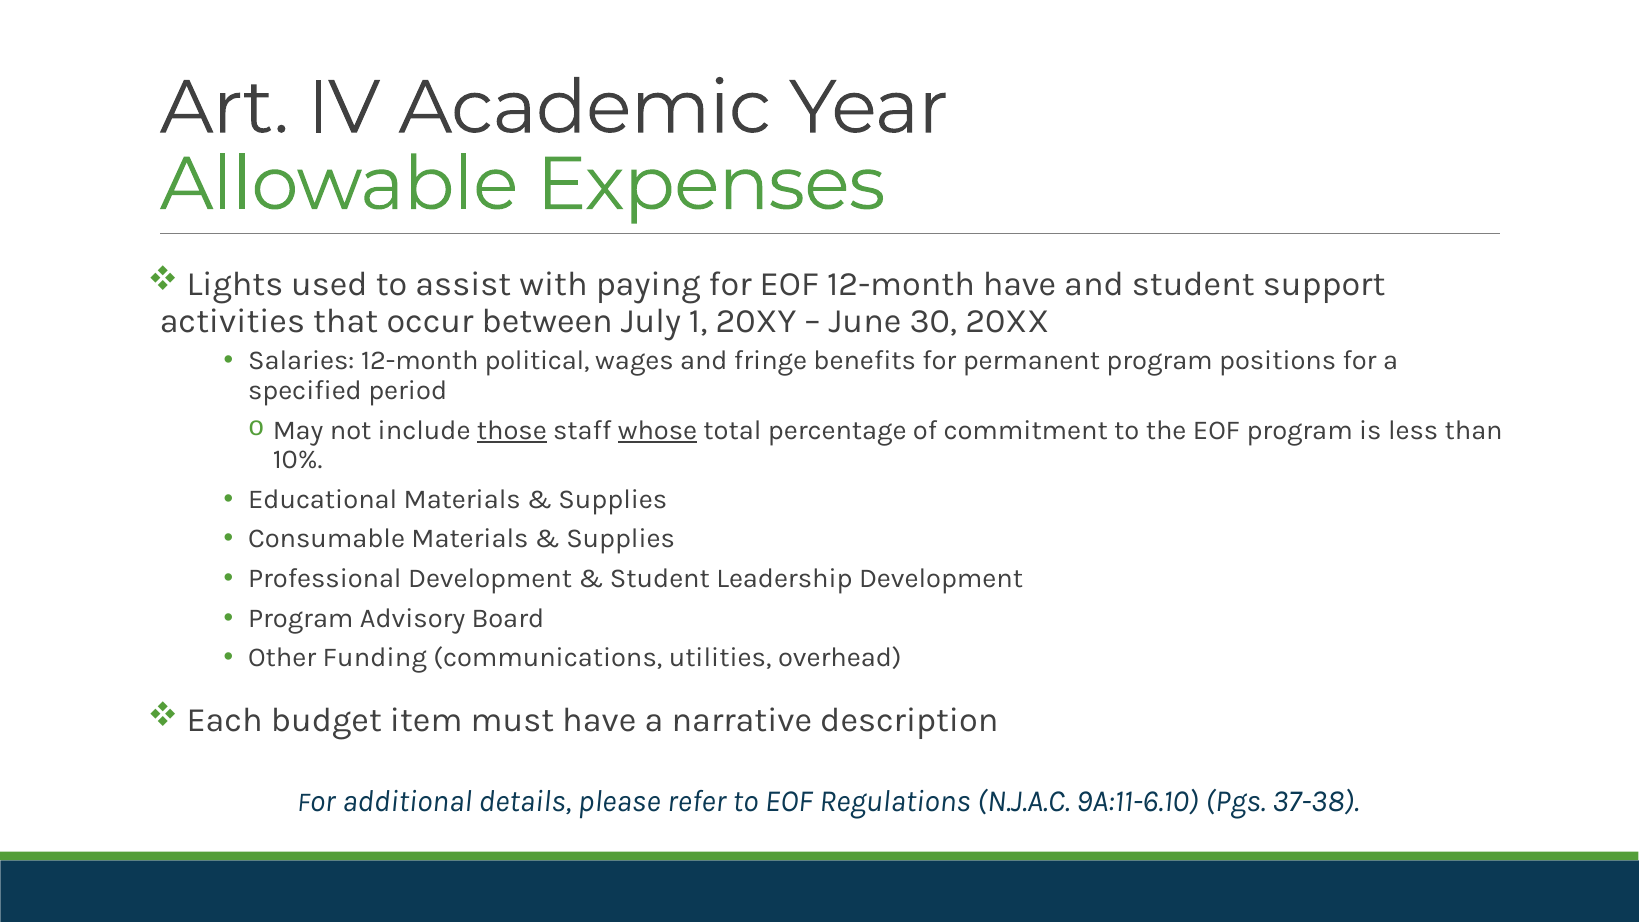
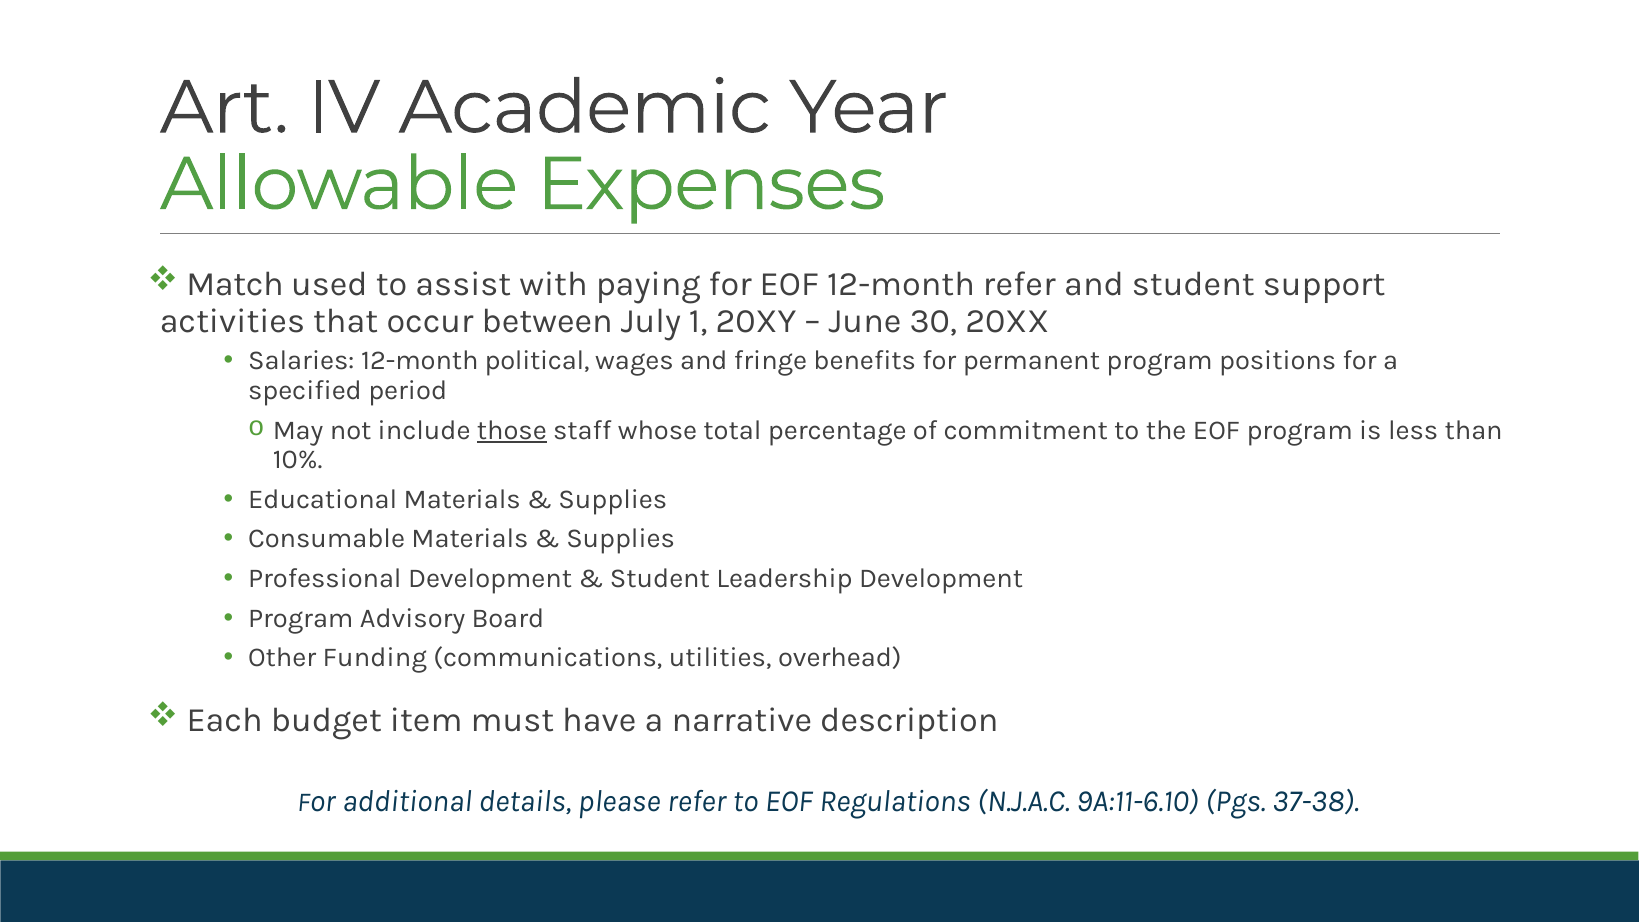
Lights: Lights -> Match (235, 284)
12-month have: have -> refer (1019, 284)
whose underline: present -> none (657, 430)
